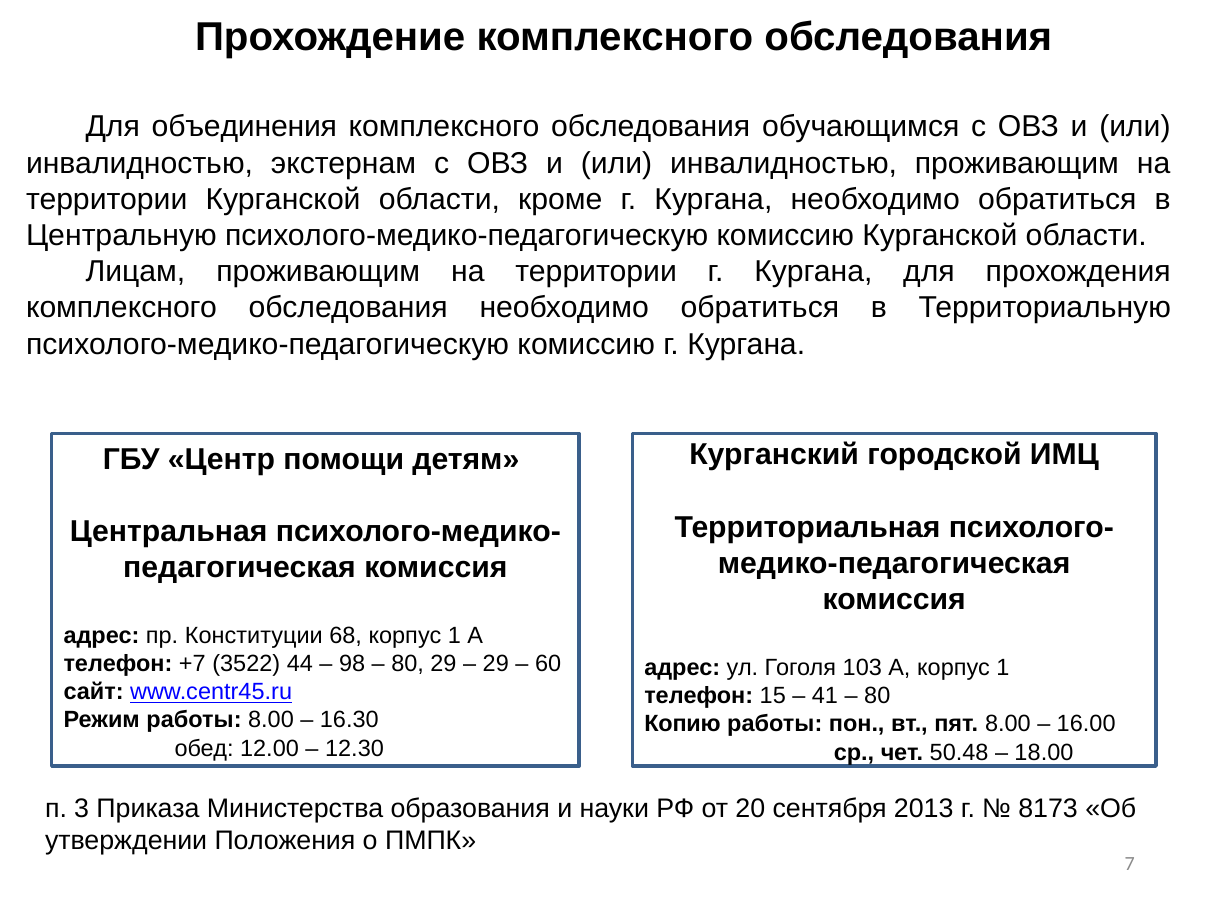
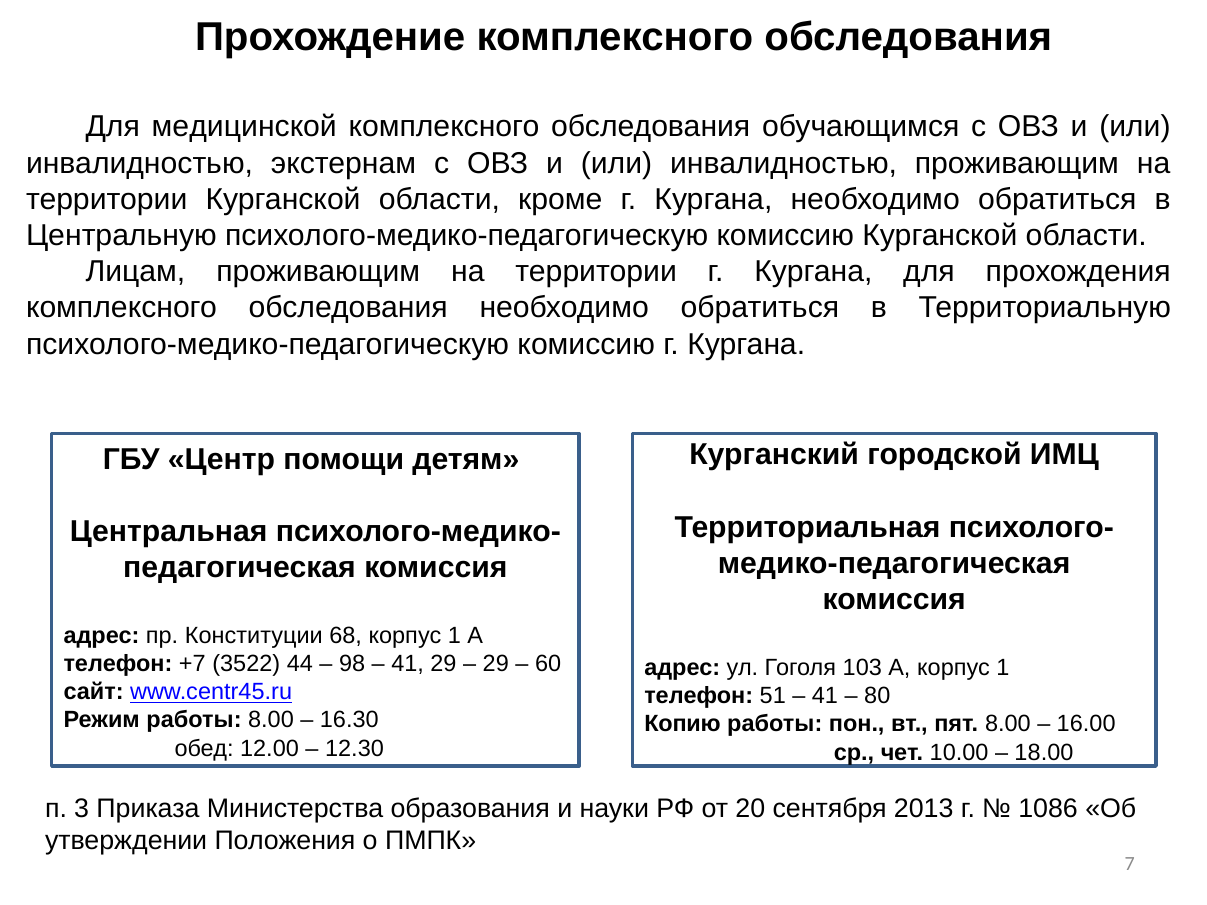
объединения: объединения -> медицинской (244, 127)
80: 80 -> 41 (408, 664)
15: 15 -> 51 (773, 696)
50.48: 50.48 -> 10.00 (959, 752)
8173: 8173 -> 1086 (1048, 809)
